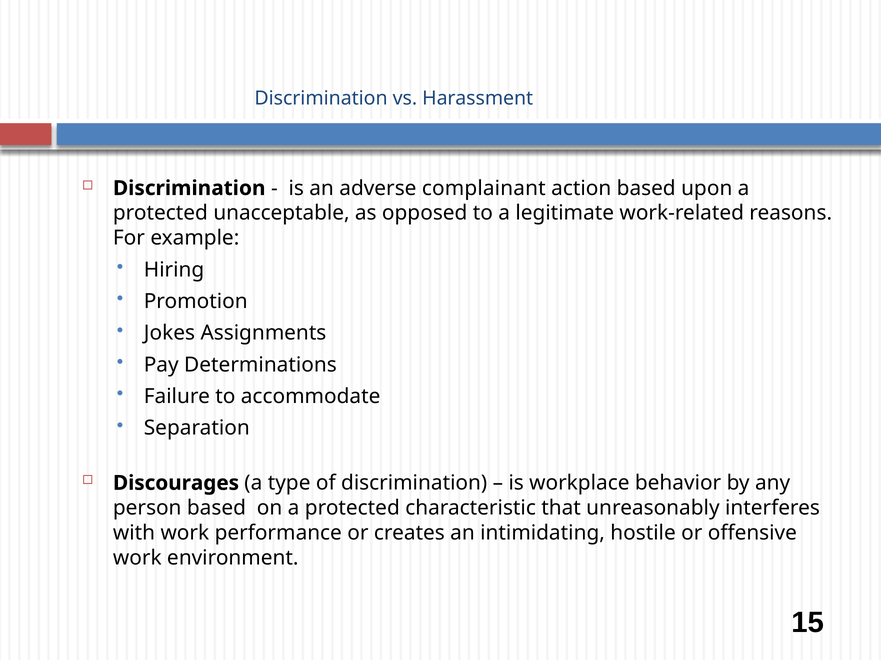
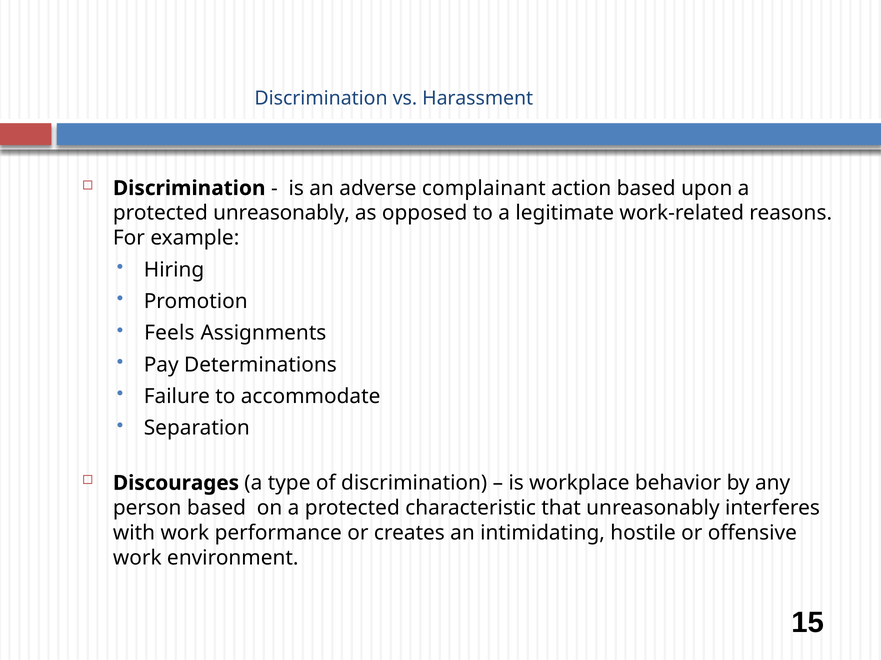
protected unacceptable: unacceptable -> unreasonably (282, 213)
Jokes: Jokes -> Feels (169, 333)
